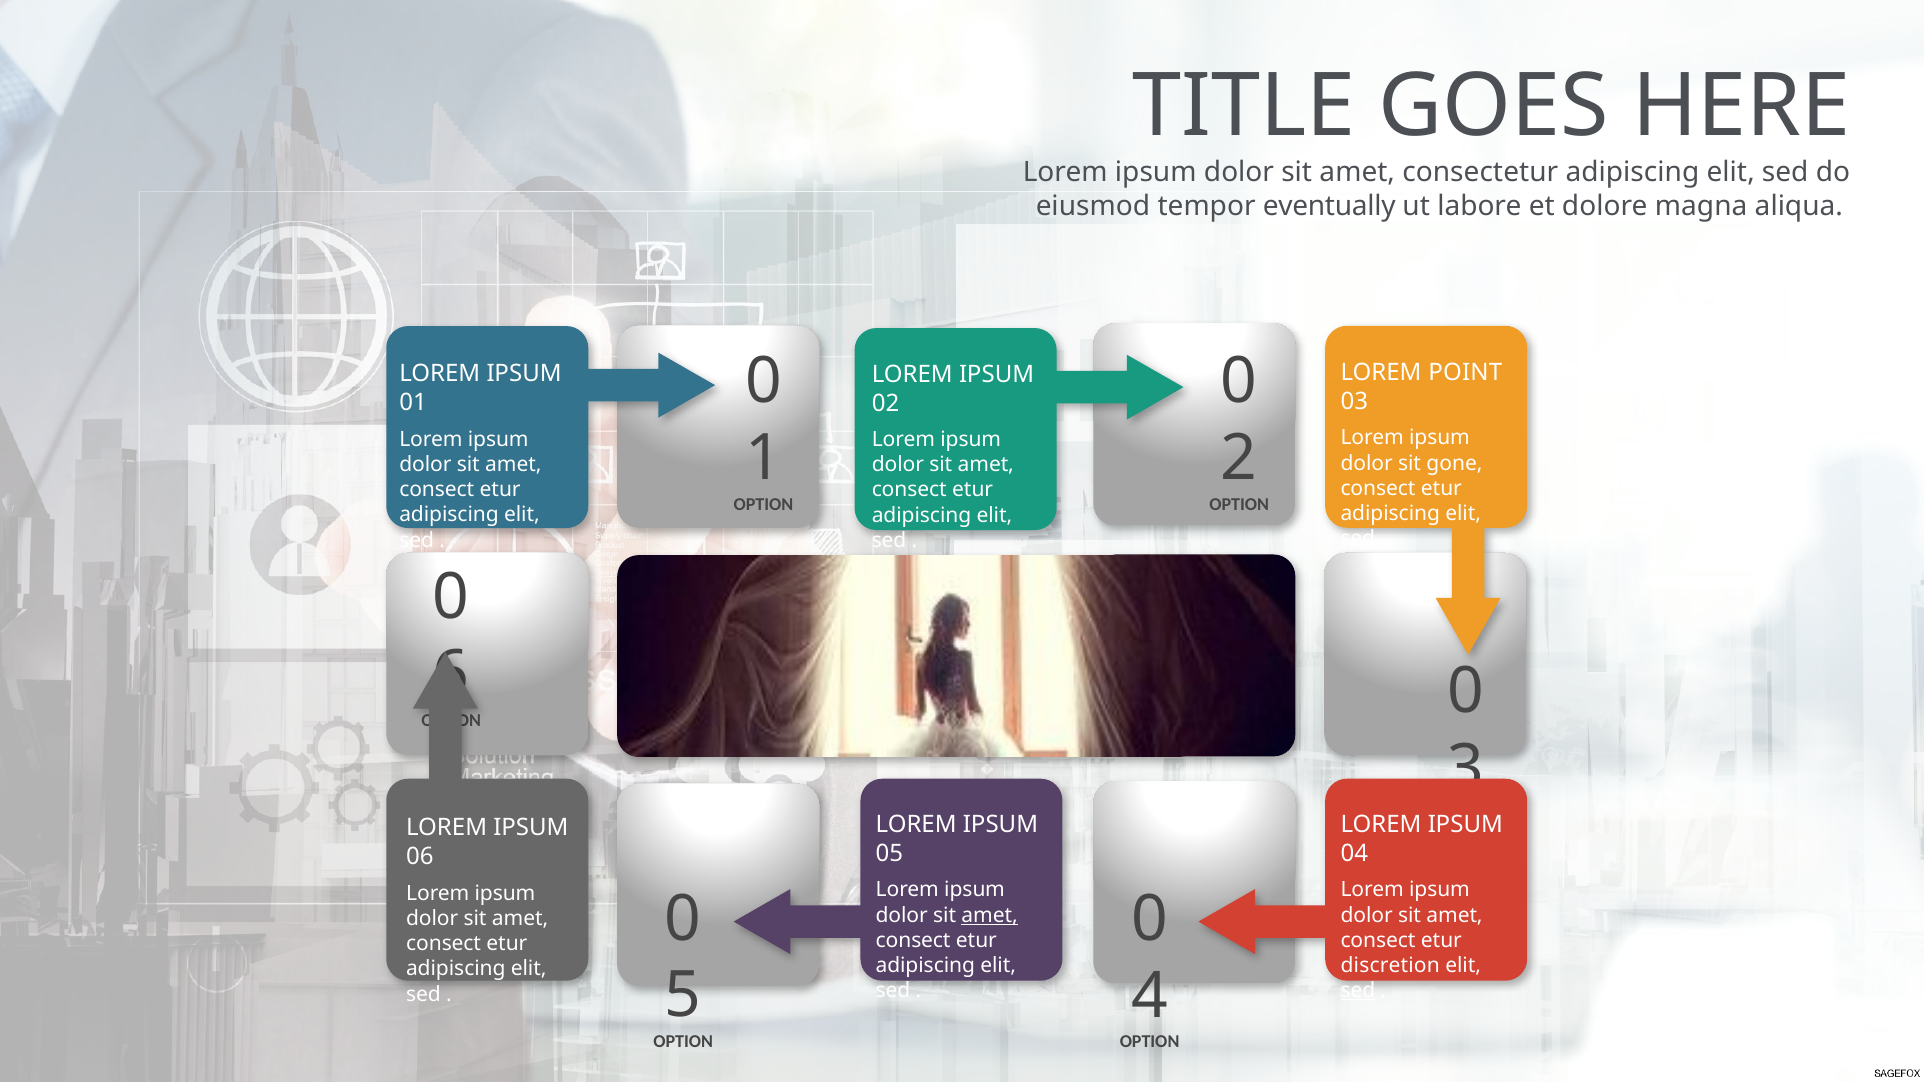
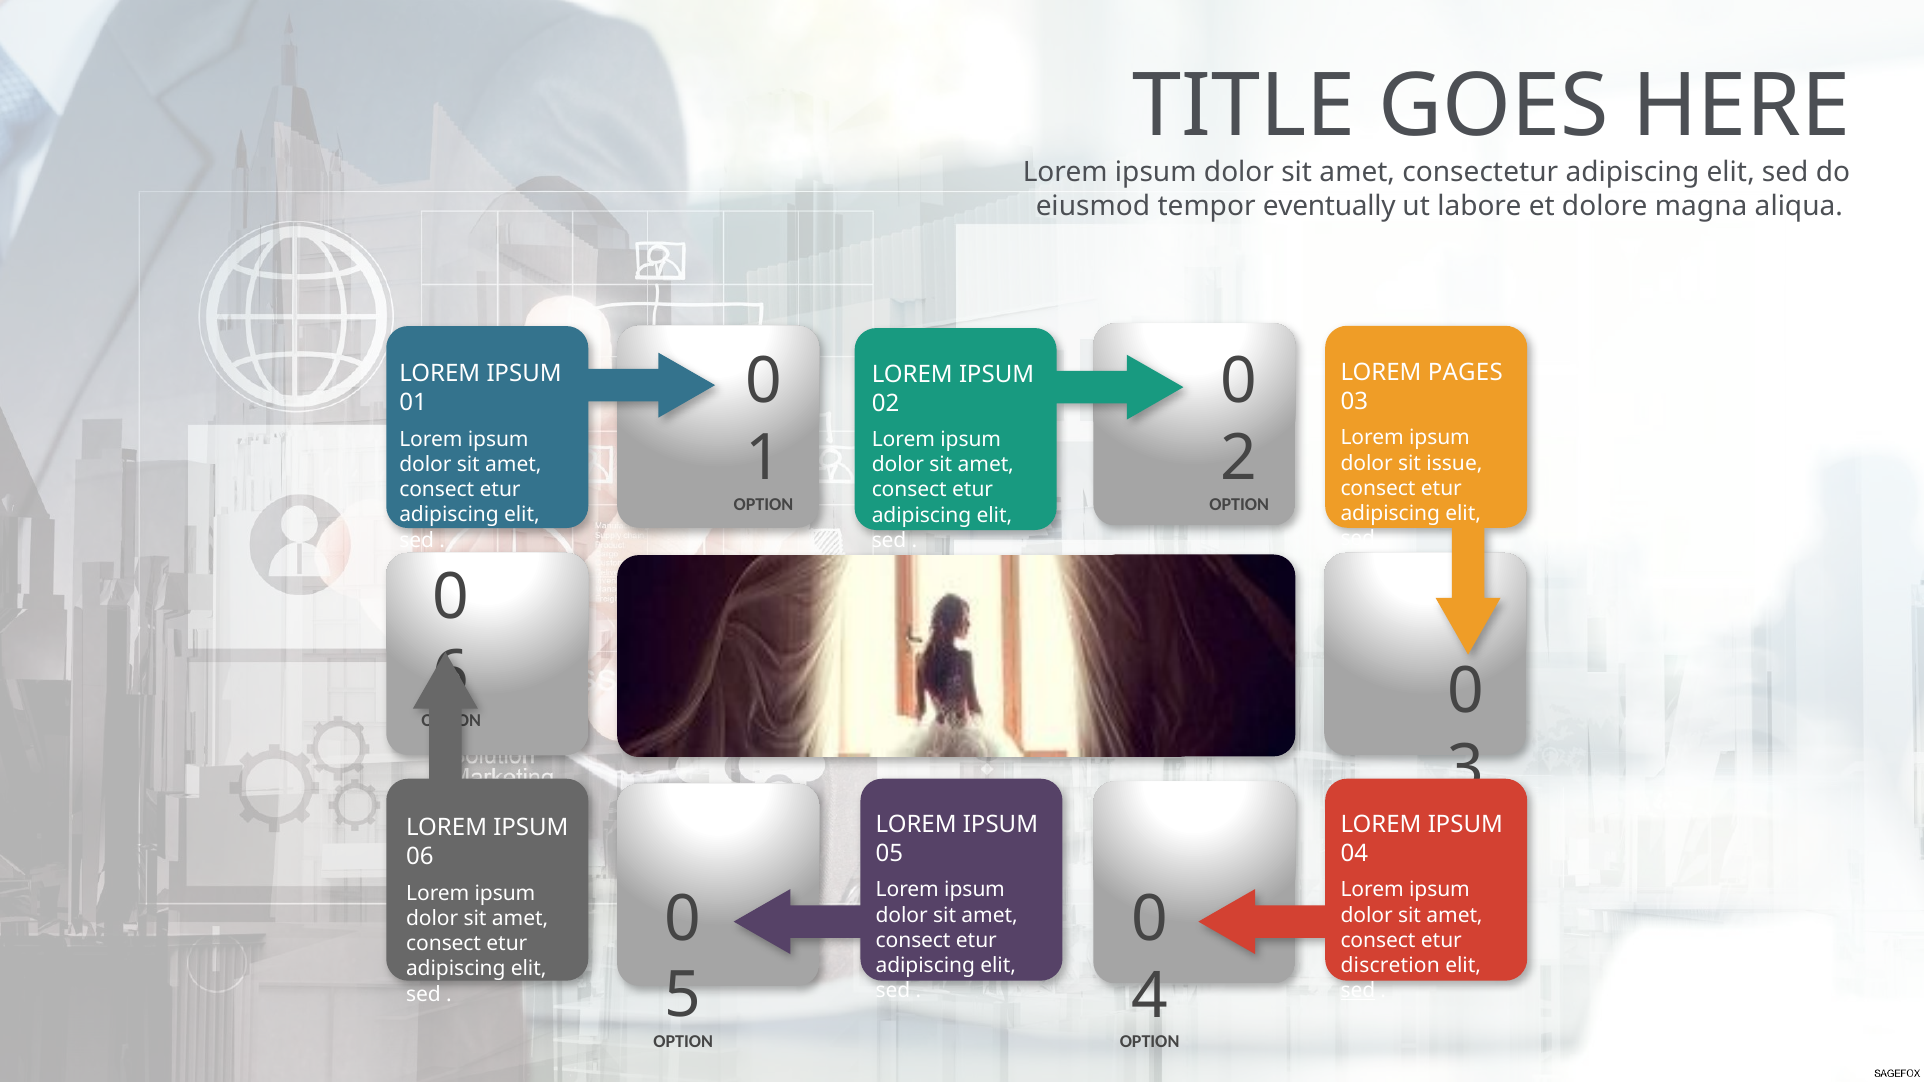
POINT: POINT -> PAGES (1465, 373)
gone: gone -> issue (1454, 463)
amet underline: present -> none (990, 915)
